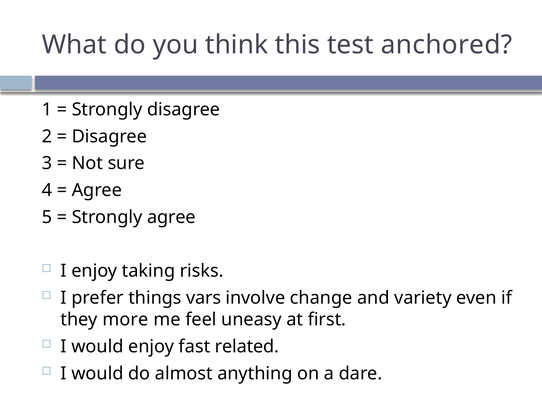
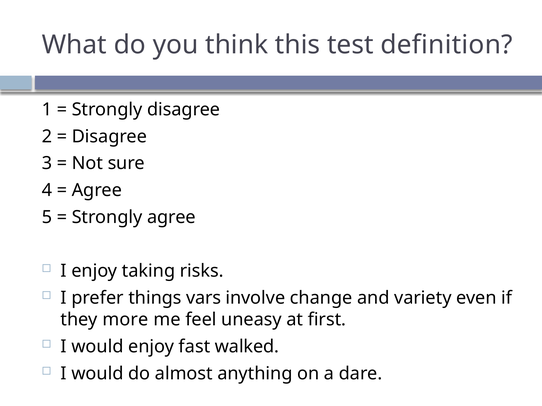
anchored: anchored -> definition (447, 45)
related: related -> walked (247, 347)
